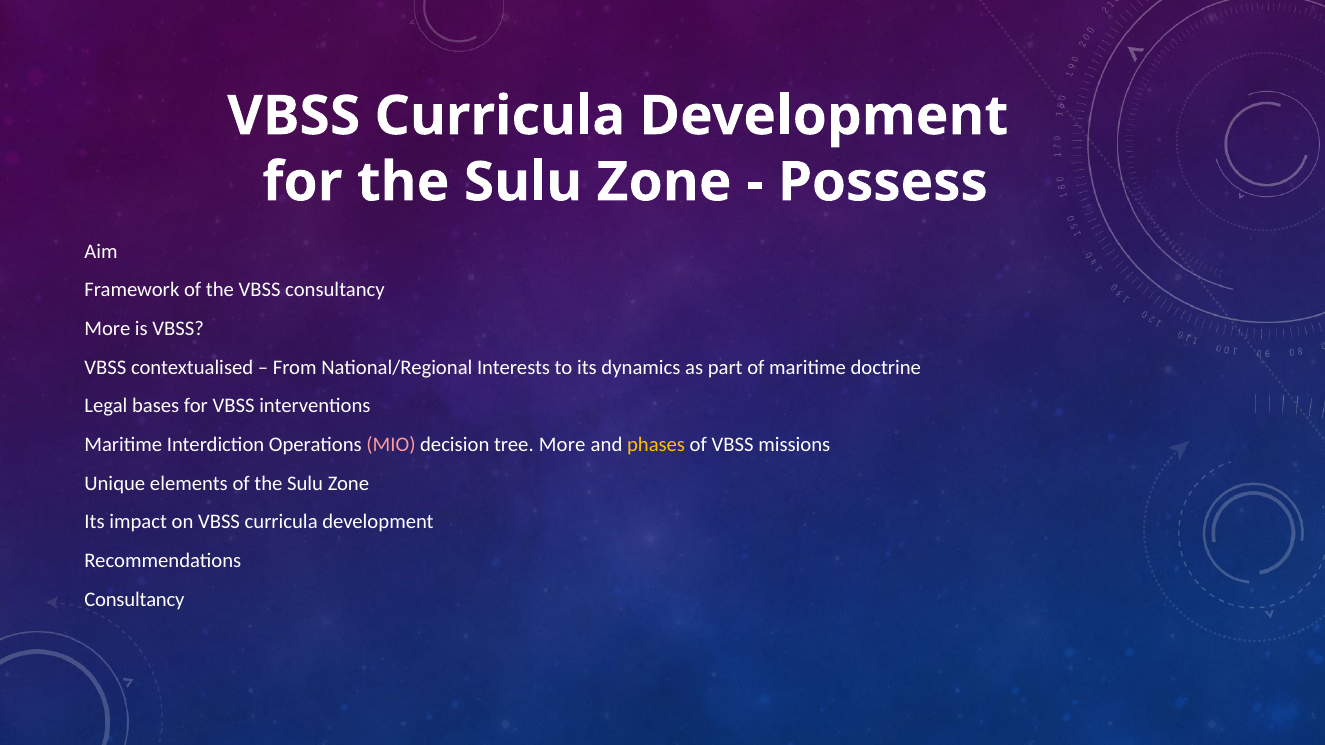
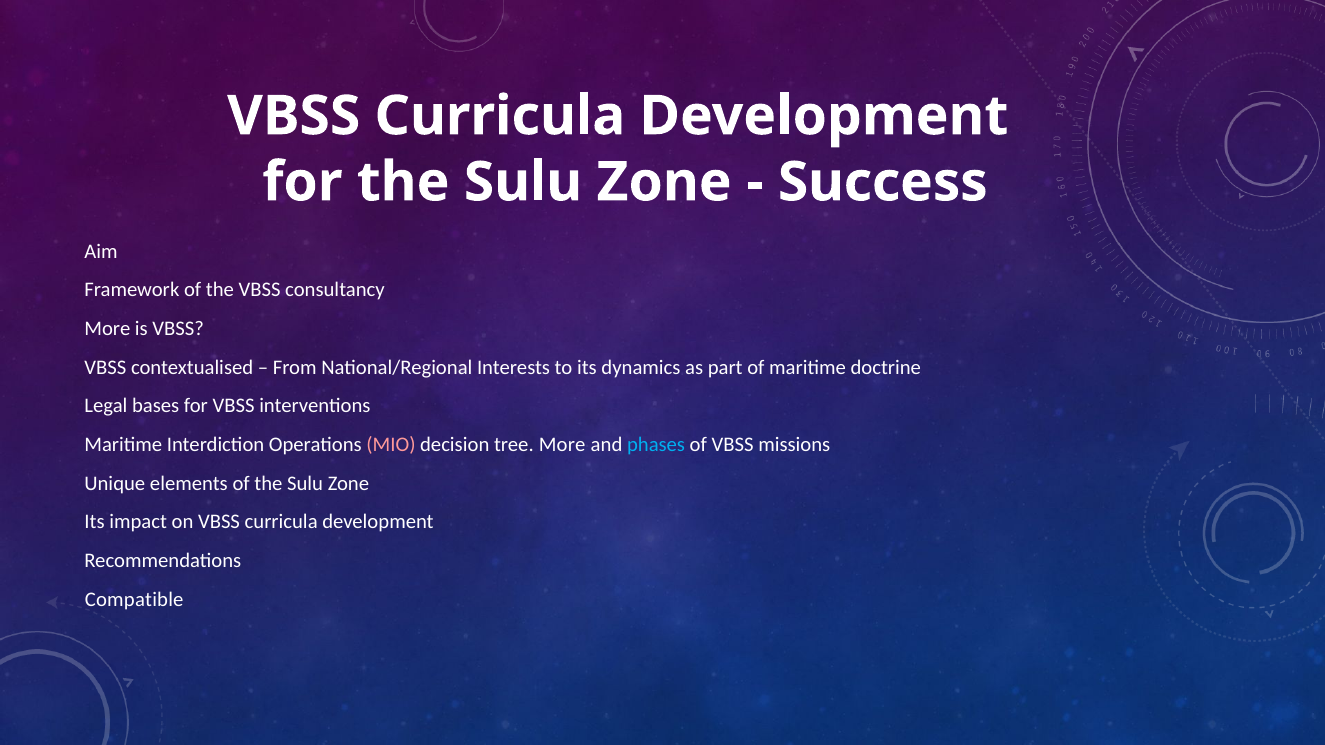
Possess: Possess -> Success (883, 182)
phases colour: yellow -> light blue (656, 445)
Consultancy: Consultancy -> Compatible (134, 600)
